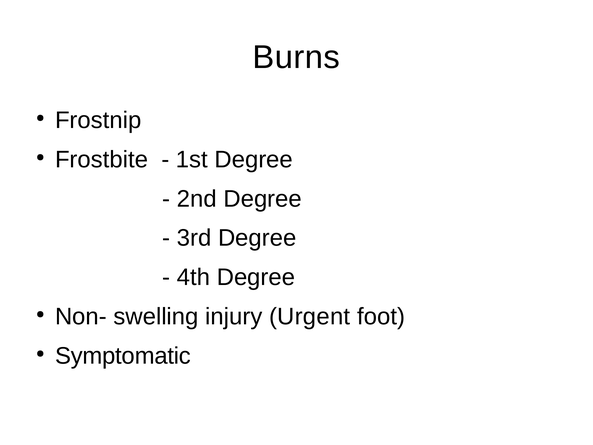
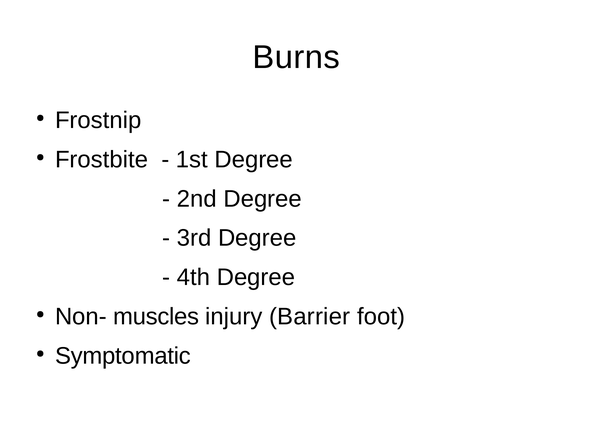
swelling: swelling -> muscles (156, 317)
Urgent: Urgent -> Barrier (310, 317)
